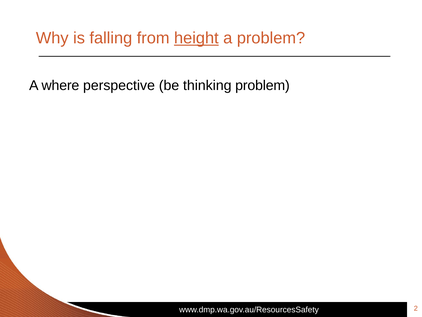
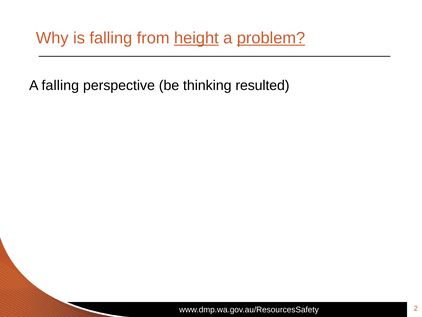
problem underline: none -> present (271, 38)
A where: where -> falling (60, 85)
thinking problem: problem -> resulted (262, 85)
